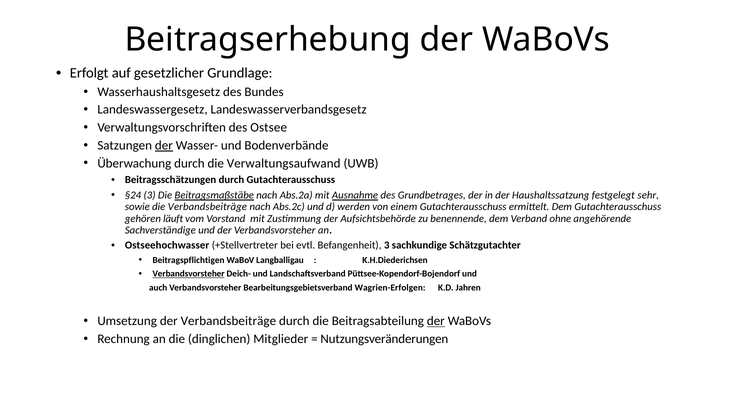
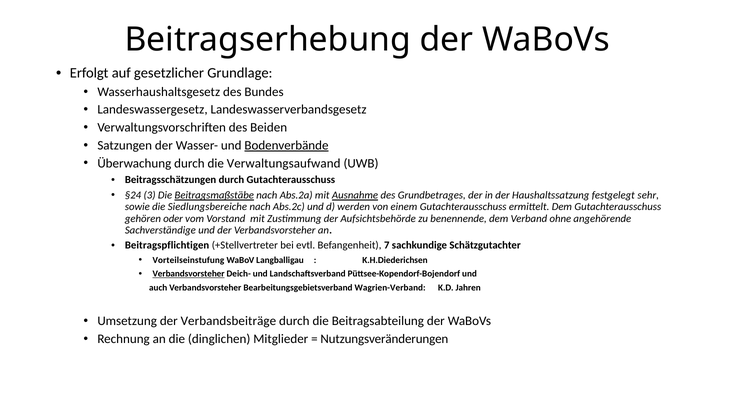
Ostsee: Ostsee -> Beiden (269, 128)
der underline: present -> none (164, 146)
Bodenverbände underline: none -> present (286, 146)
die Verbandsbeiträge: Verbandsbeiträge -> Siedlungsbereiche (207, 207)
läuft: läuft -> oder (173, 219)
Ostseehochwasser: Ostseehochwasser -> Beitragspflichtigen (167, 246)
Befangenheit 3: 3 -> 7 (387, 246)
Beitragspflichtigen: Beitragspflichtigen -> Vorteilseinstufung (188, 260)
Wagrien-Erfolgen: Wagrien-Erfolgen -> Wagrien-Verband (390, 288)
der underline: present -> none (436, 321)
